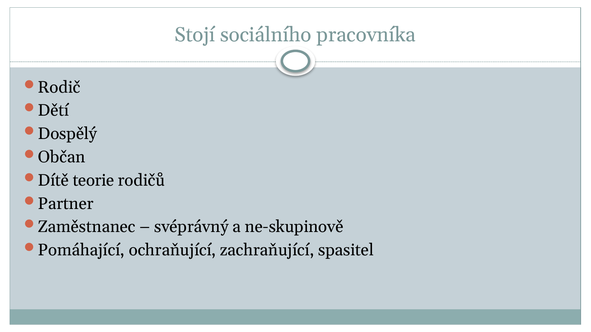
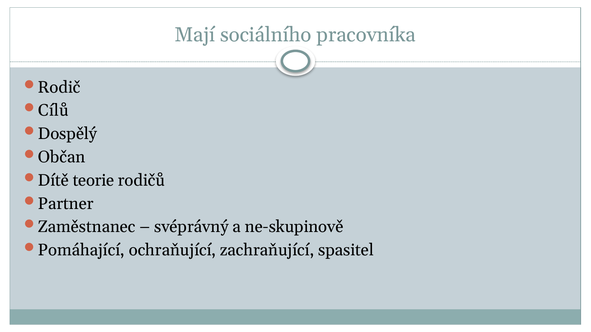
Stojí: Stojí -> Mají (195, 35)
Dětí: Dětí -> Cílů (53, 111)
